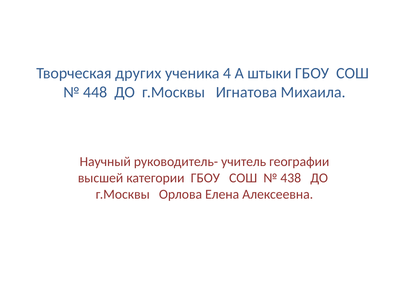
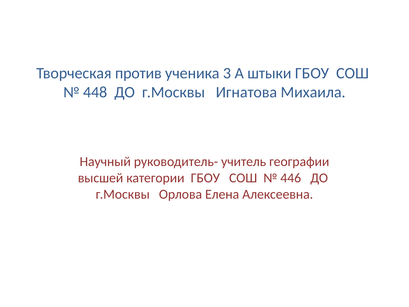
других: других -> против (138, 73)
4: 4 -> 3 (227, 73)
438: 438 -> 446 (291, 178)
